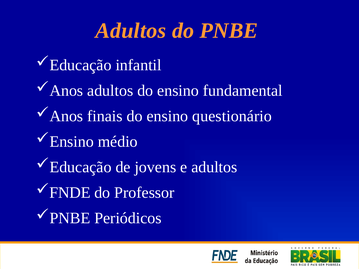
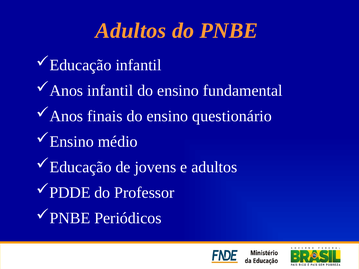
Anos adultos: adultos -> infantil (110, 91)
FNDE: FNDE -> PDDE (70, 193)
